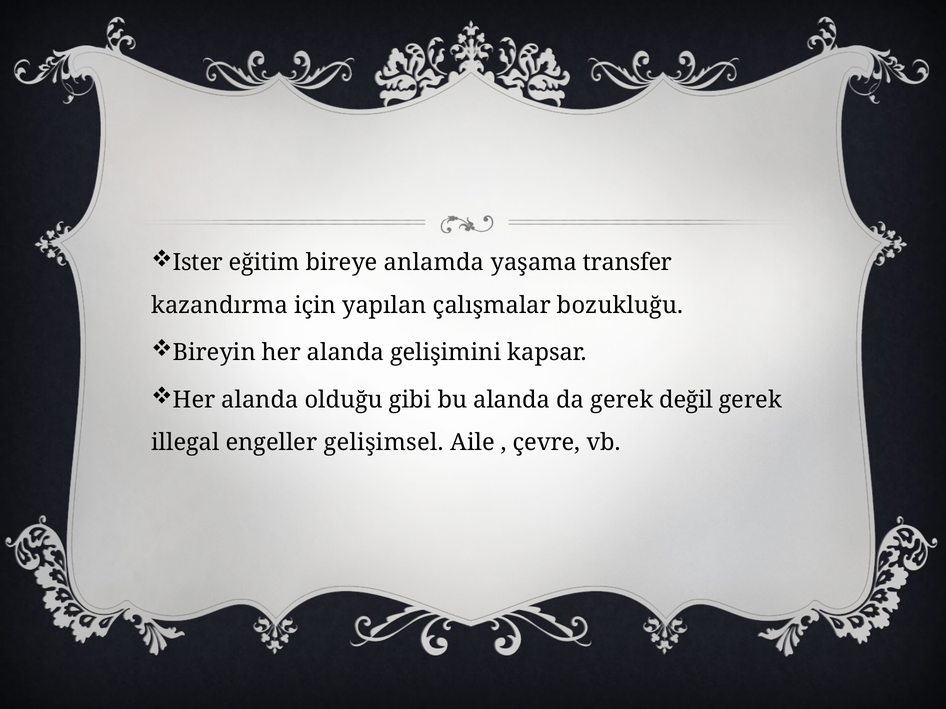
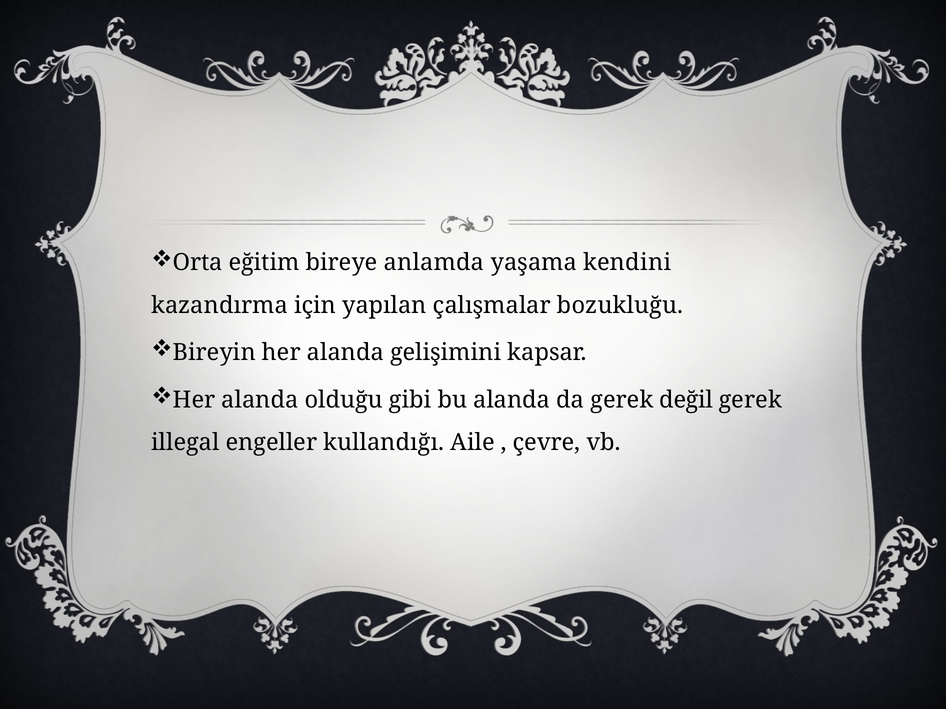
Ister: Ister -> Orta (198, 263)
transfer: transfer -> kendini (627, 263)
gelişimsel: gelişimsel -> kullandığı (384, 443)
